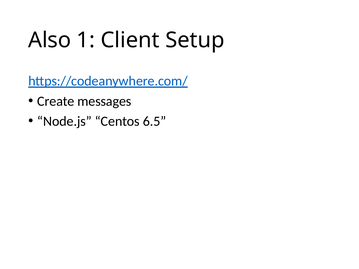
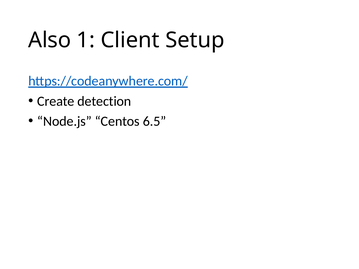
messages: messages -> detection (104, 101)
